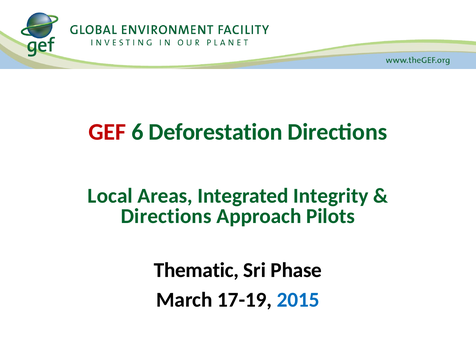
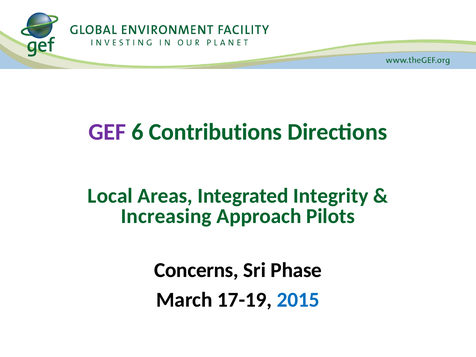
GEF colour: red -> purple (107, 132)
Deforestation: Deforestation -> Contributions (216, 132)
Directions: Directions -> Increasing (166, 216)
Thematic: Thematic -> Concerns (196, 270)
